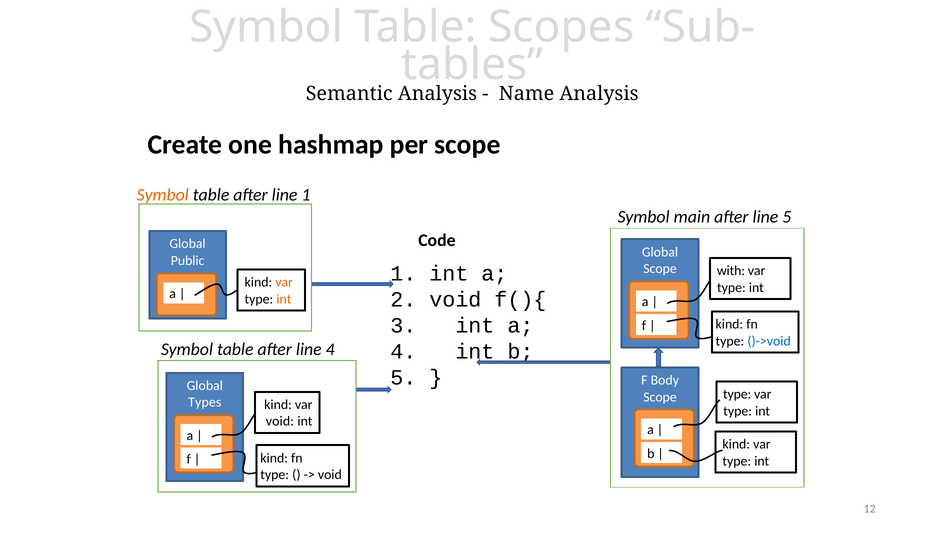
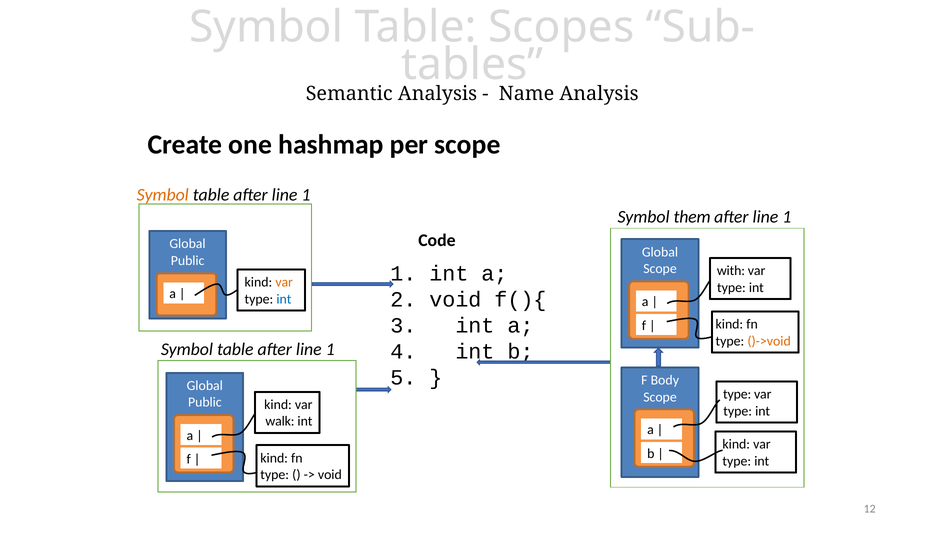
main: main -> them (692, 217)
5: 5 -> 1 (787, 217)
int colour: orange -> blue (284, 299)
)->void colour: blue -> orange (769, 341)
4: 4 -> 1 (330, 350)
Types: Types -> Public (205, 402)
void: void -> walk (280, 421)
